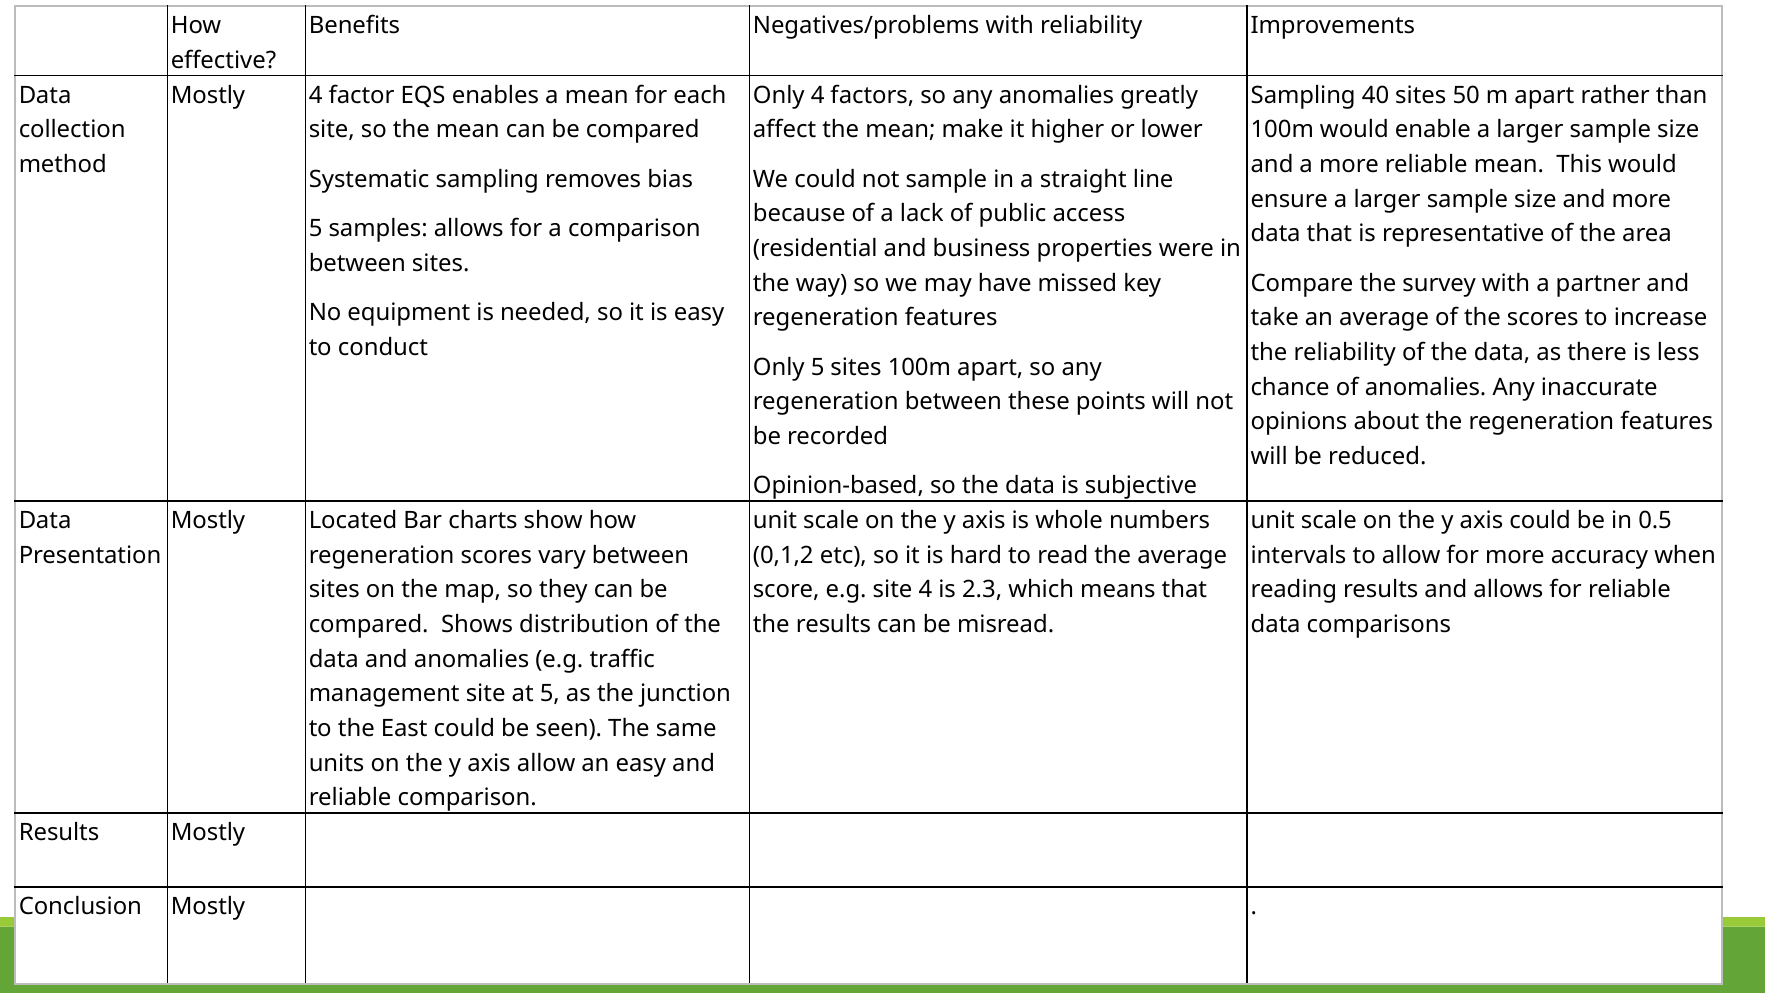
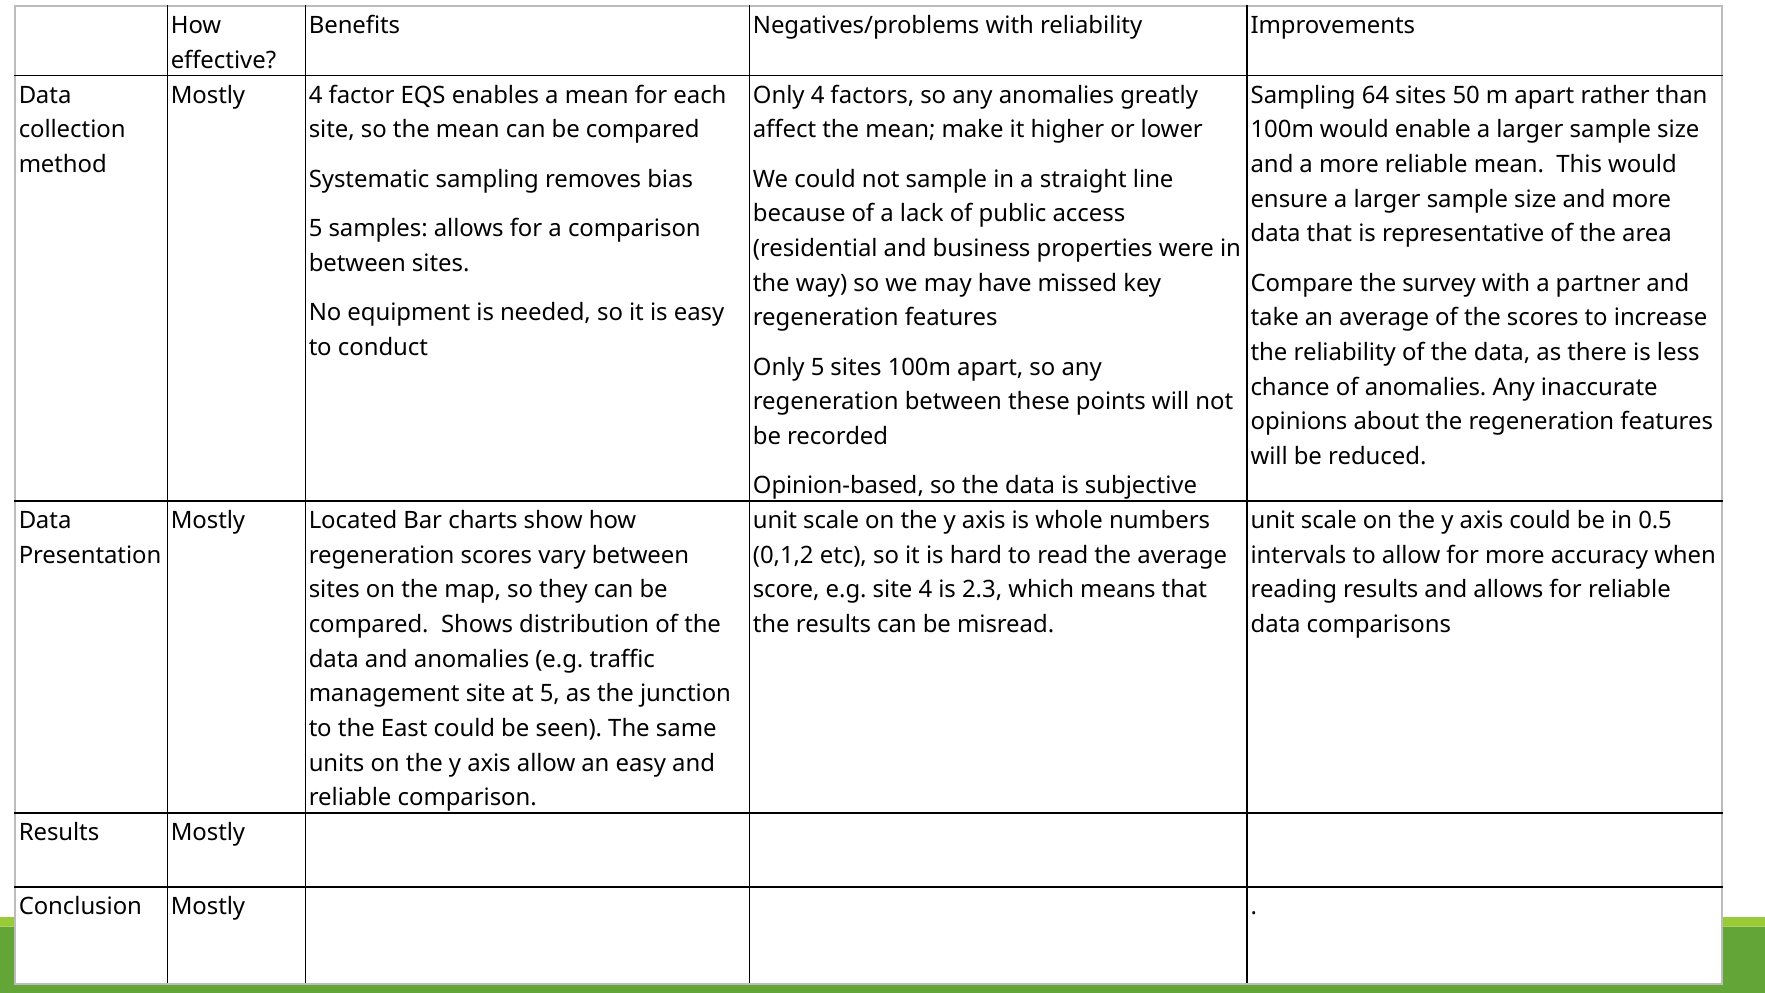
40: 40 -> 64 (1376, 95)
